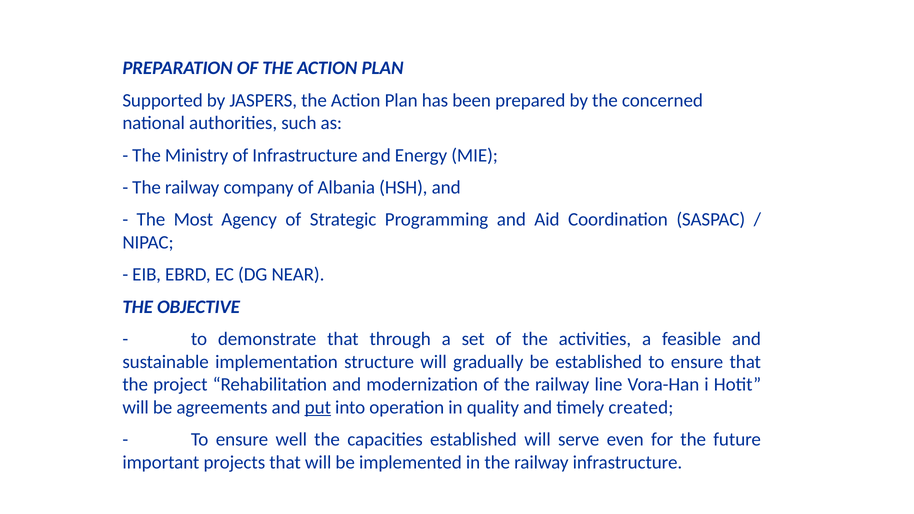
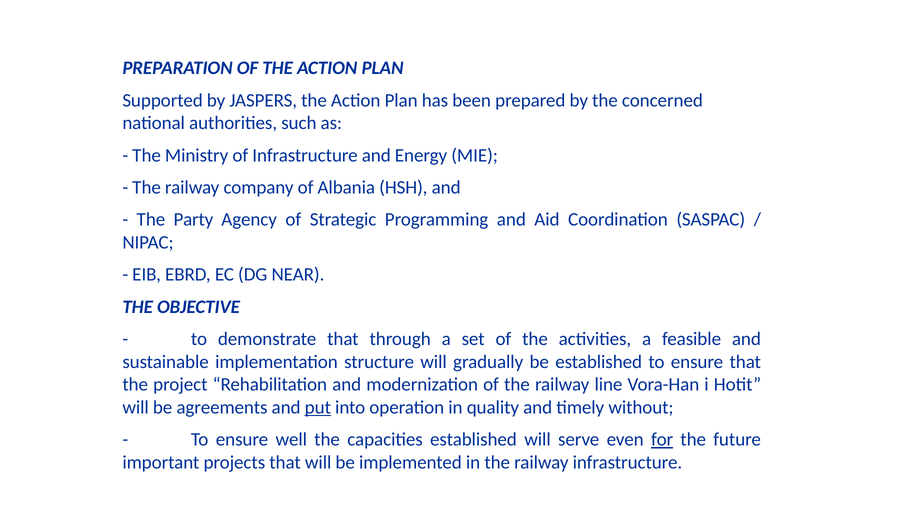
Most: Most -> Party (193, 220)
created: created -> without (641, 408)
for underline: none -> present (662, 440)
